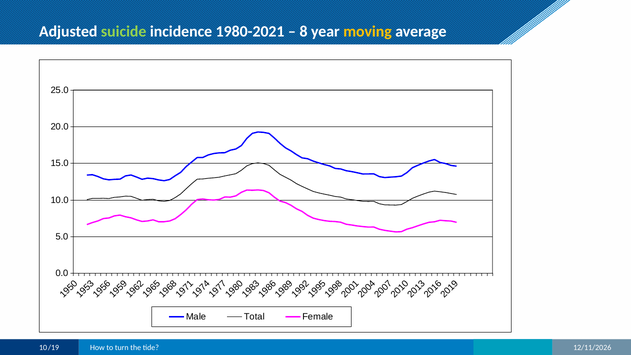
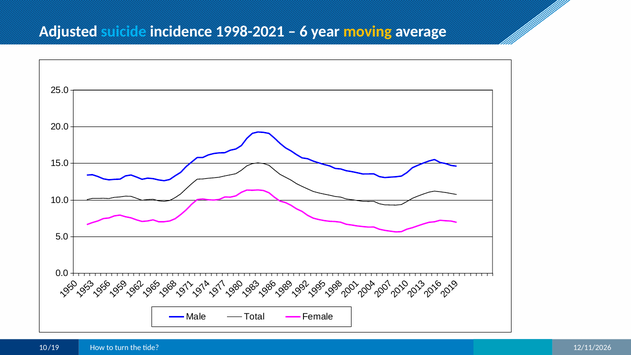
suicide colour: light green -> light blue (124, 32)
1980-2021: 1980-2021 -> 1998-2021 (250, 32)
8: 8 -> 6 (303, 32)
